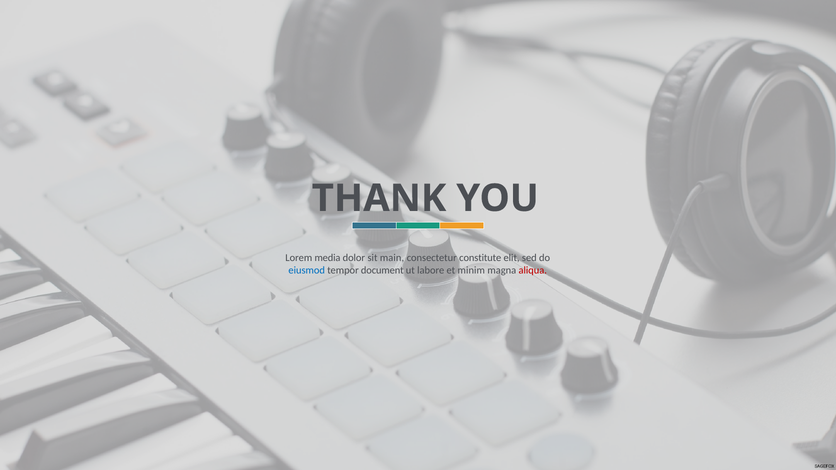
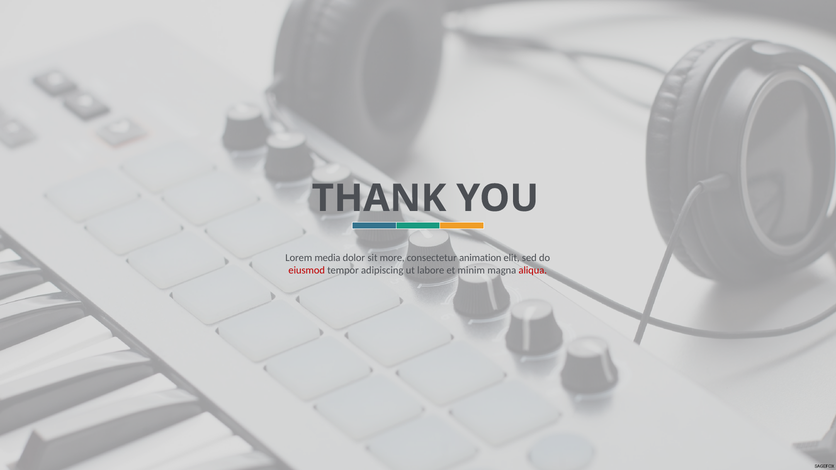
main: main -> more (392, 258)
constitute: constitute -> animation (480, 258)
eiusmod colour: blue -> red (307, 271)
document: document -> adipiscing (382, 271)
